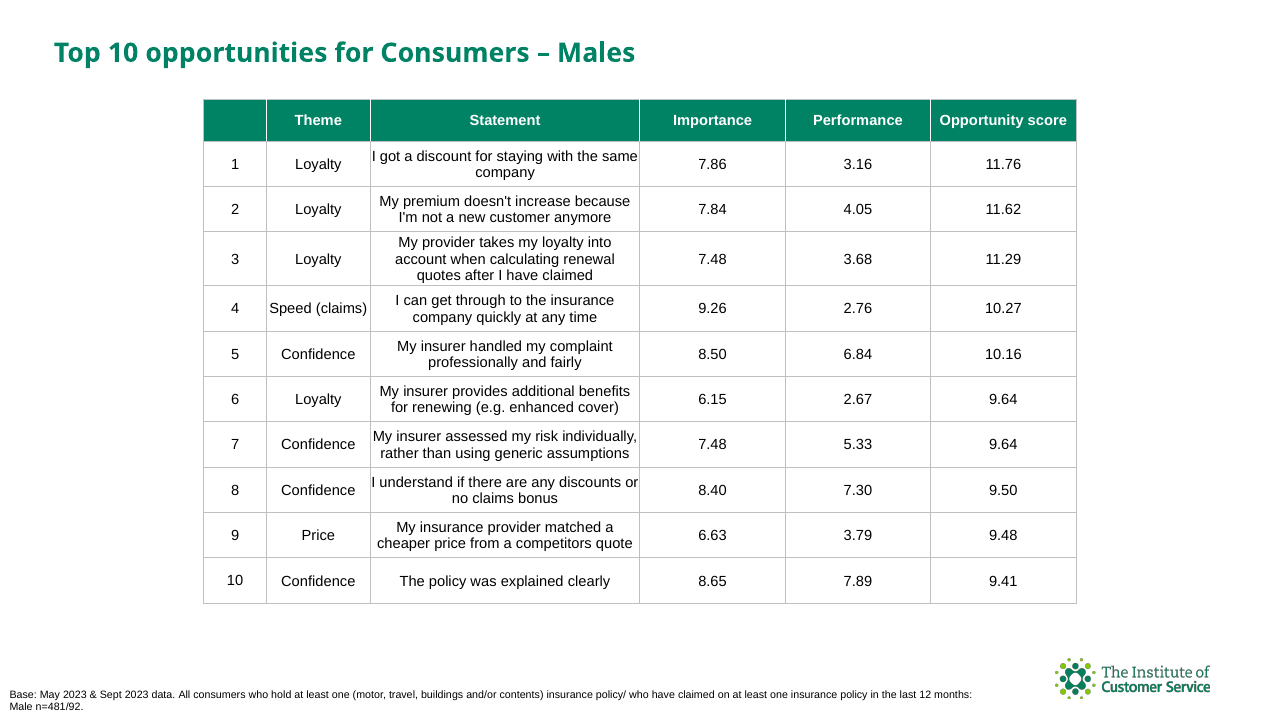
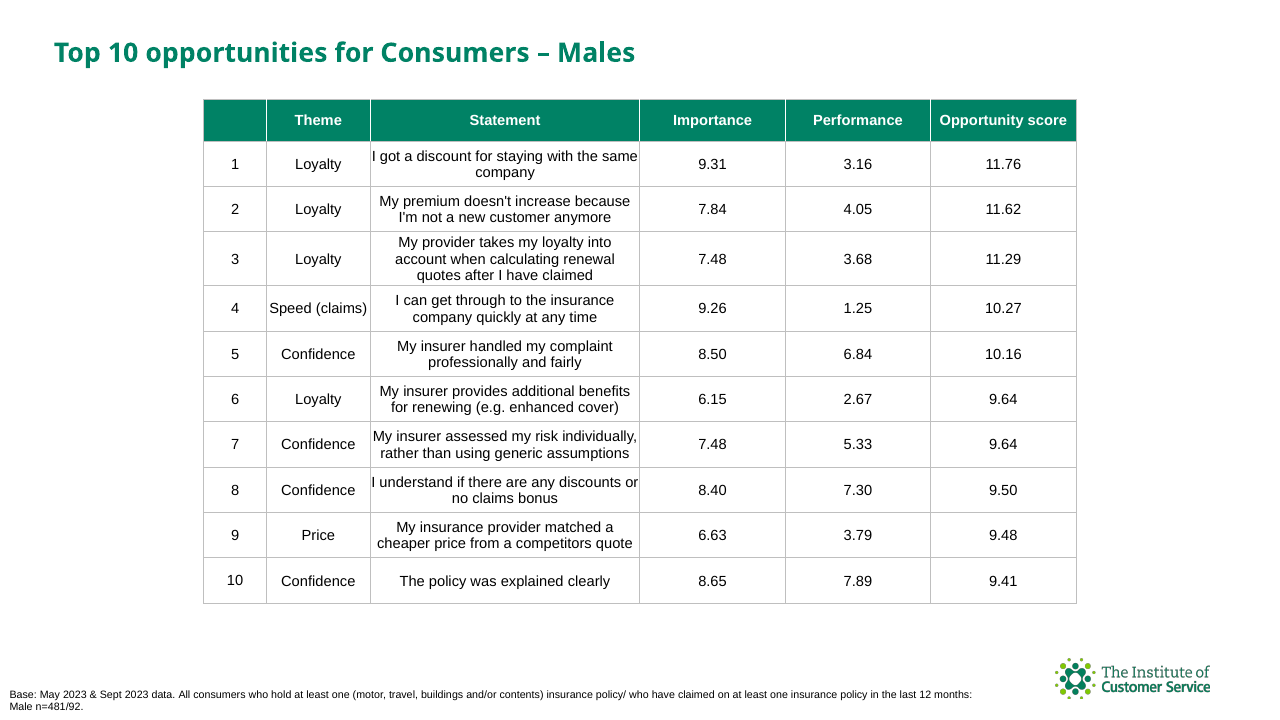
7.86: 7.86 -> 9.31 (713, 165)
2.76: 2.76 -> 1.25 (858, 309)
